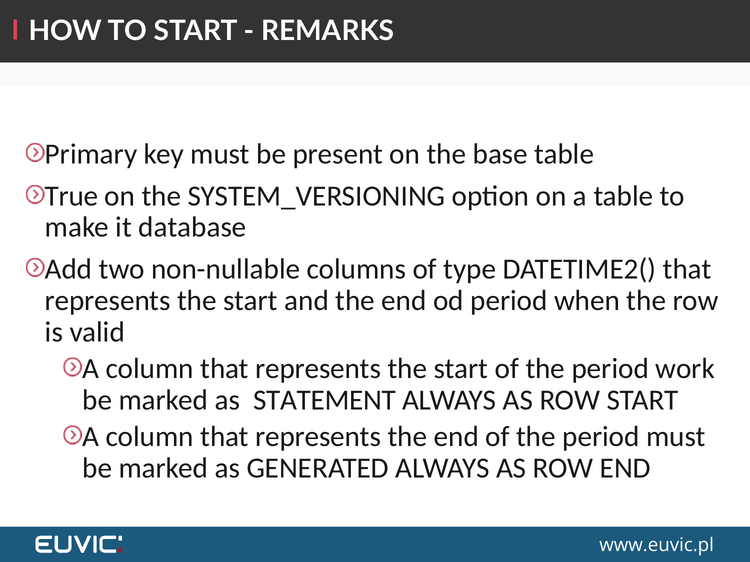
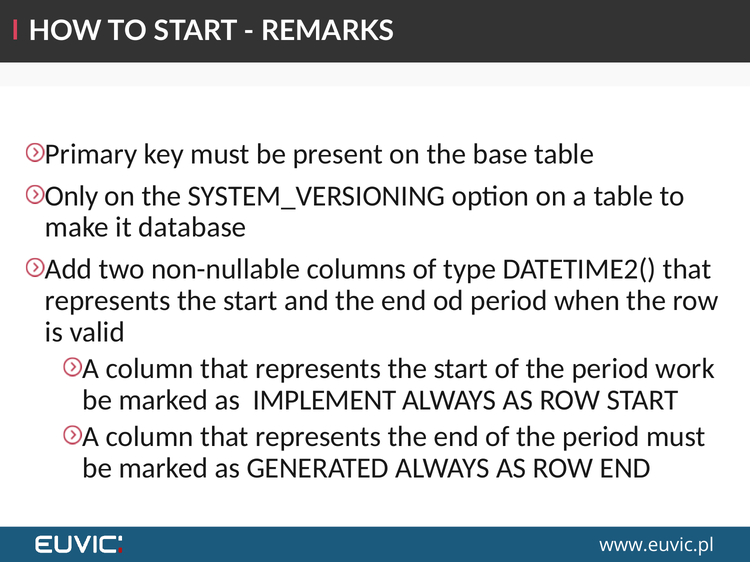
True: True -> Only (72, 196)
STATEMENT: STATEMENT -> IMPLEMENT (324, 400)
